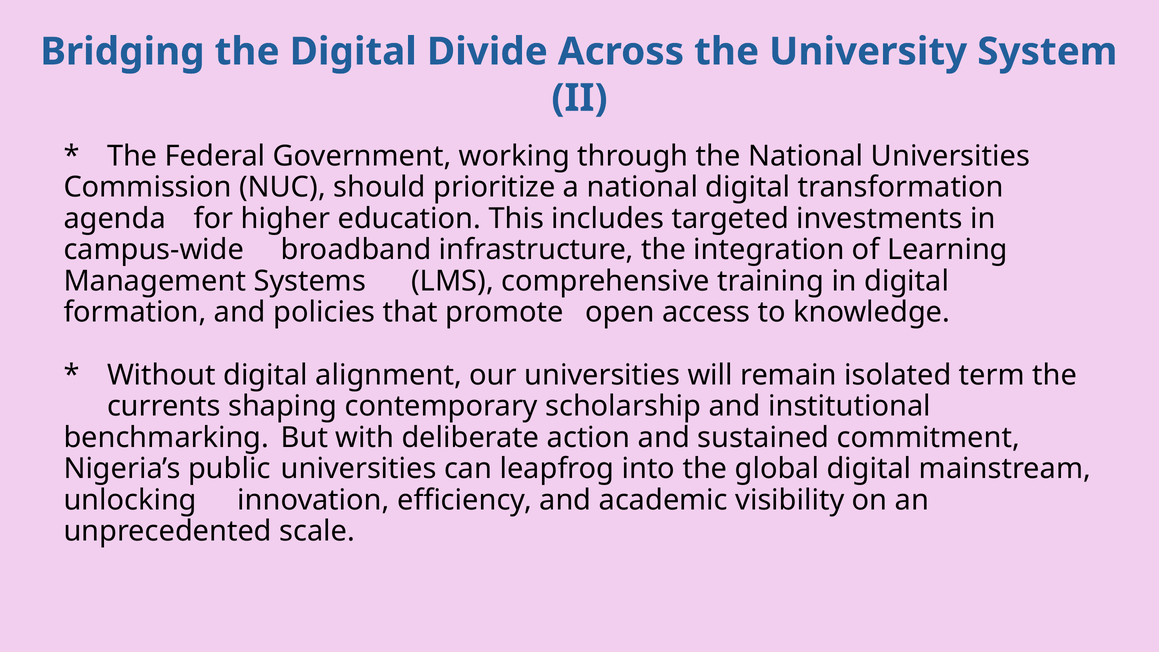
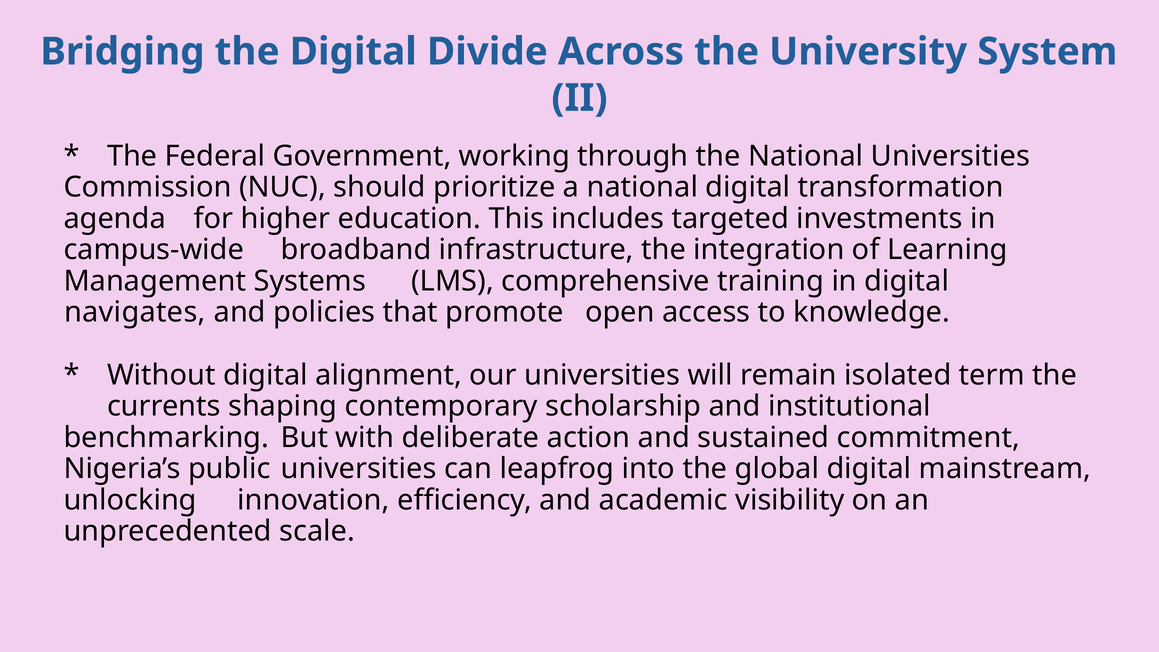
formation: formation -> navigates (135, 312)
